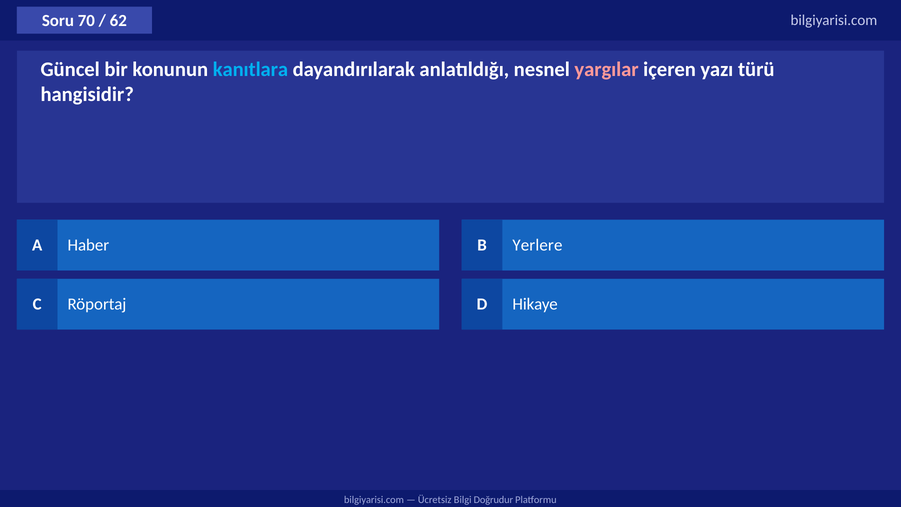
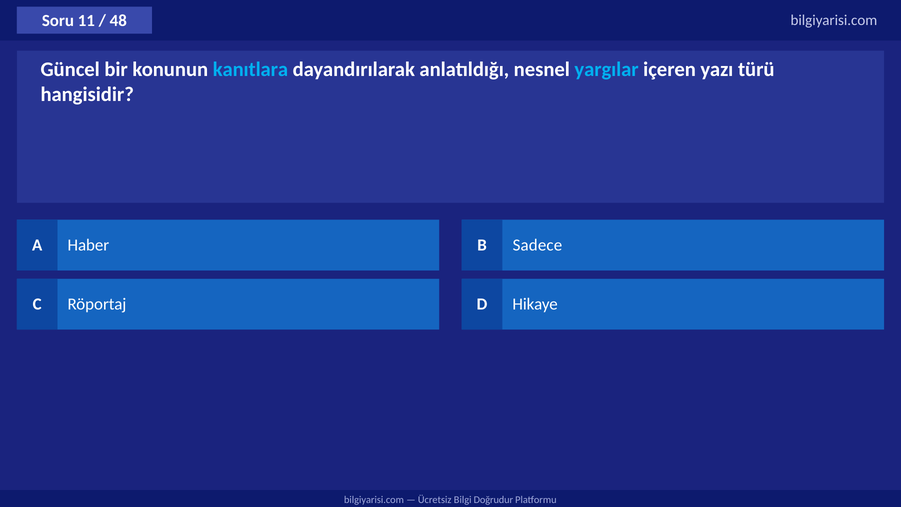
70: 70 -> 11 (86, 21)
62: 62 -> 48 (118, 21)
yargılar colour: pink -> light blue (607, 69)
Yerlere: Yerlere -> Sadece (537, 245)
